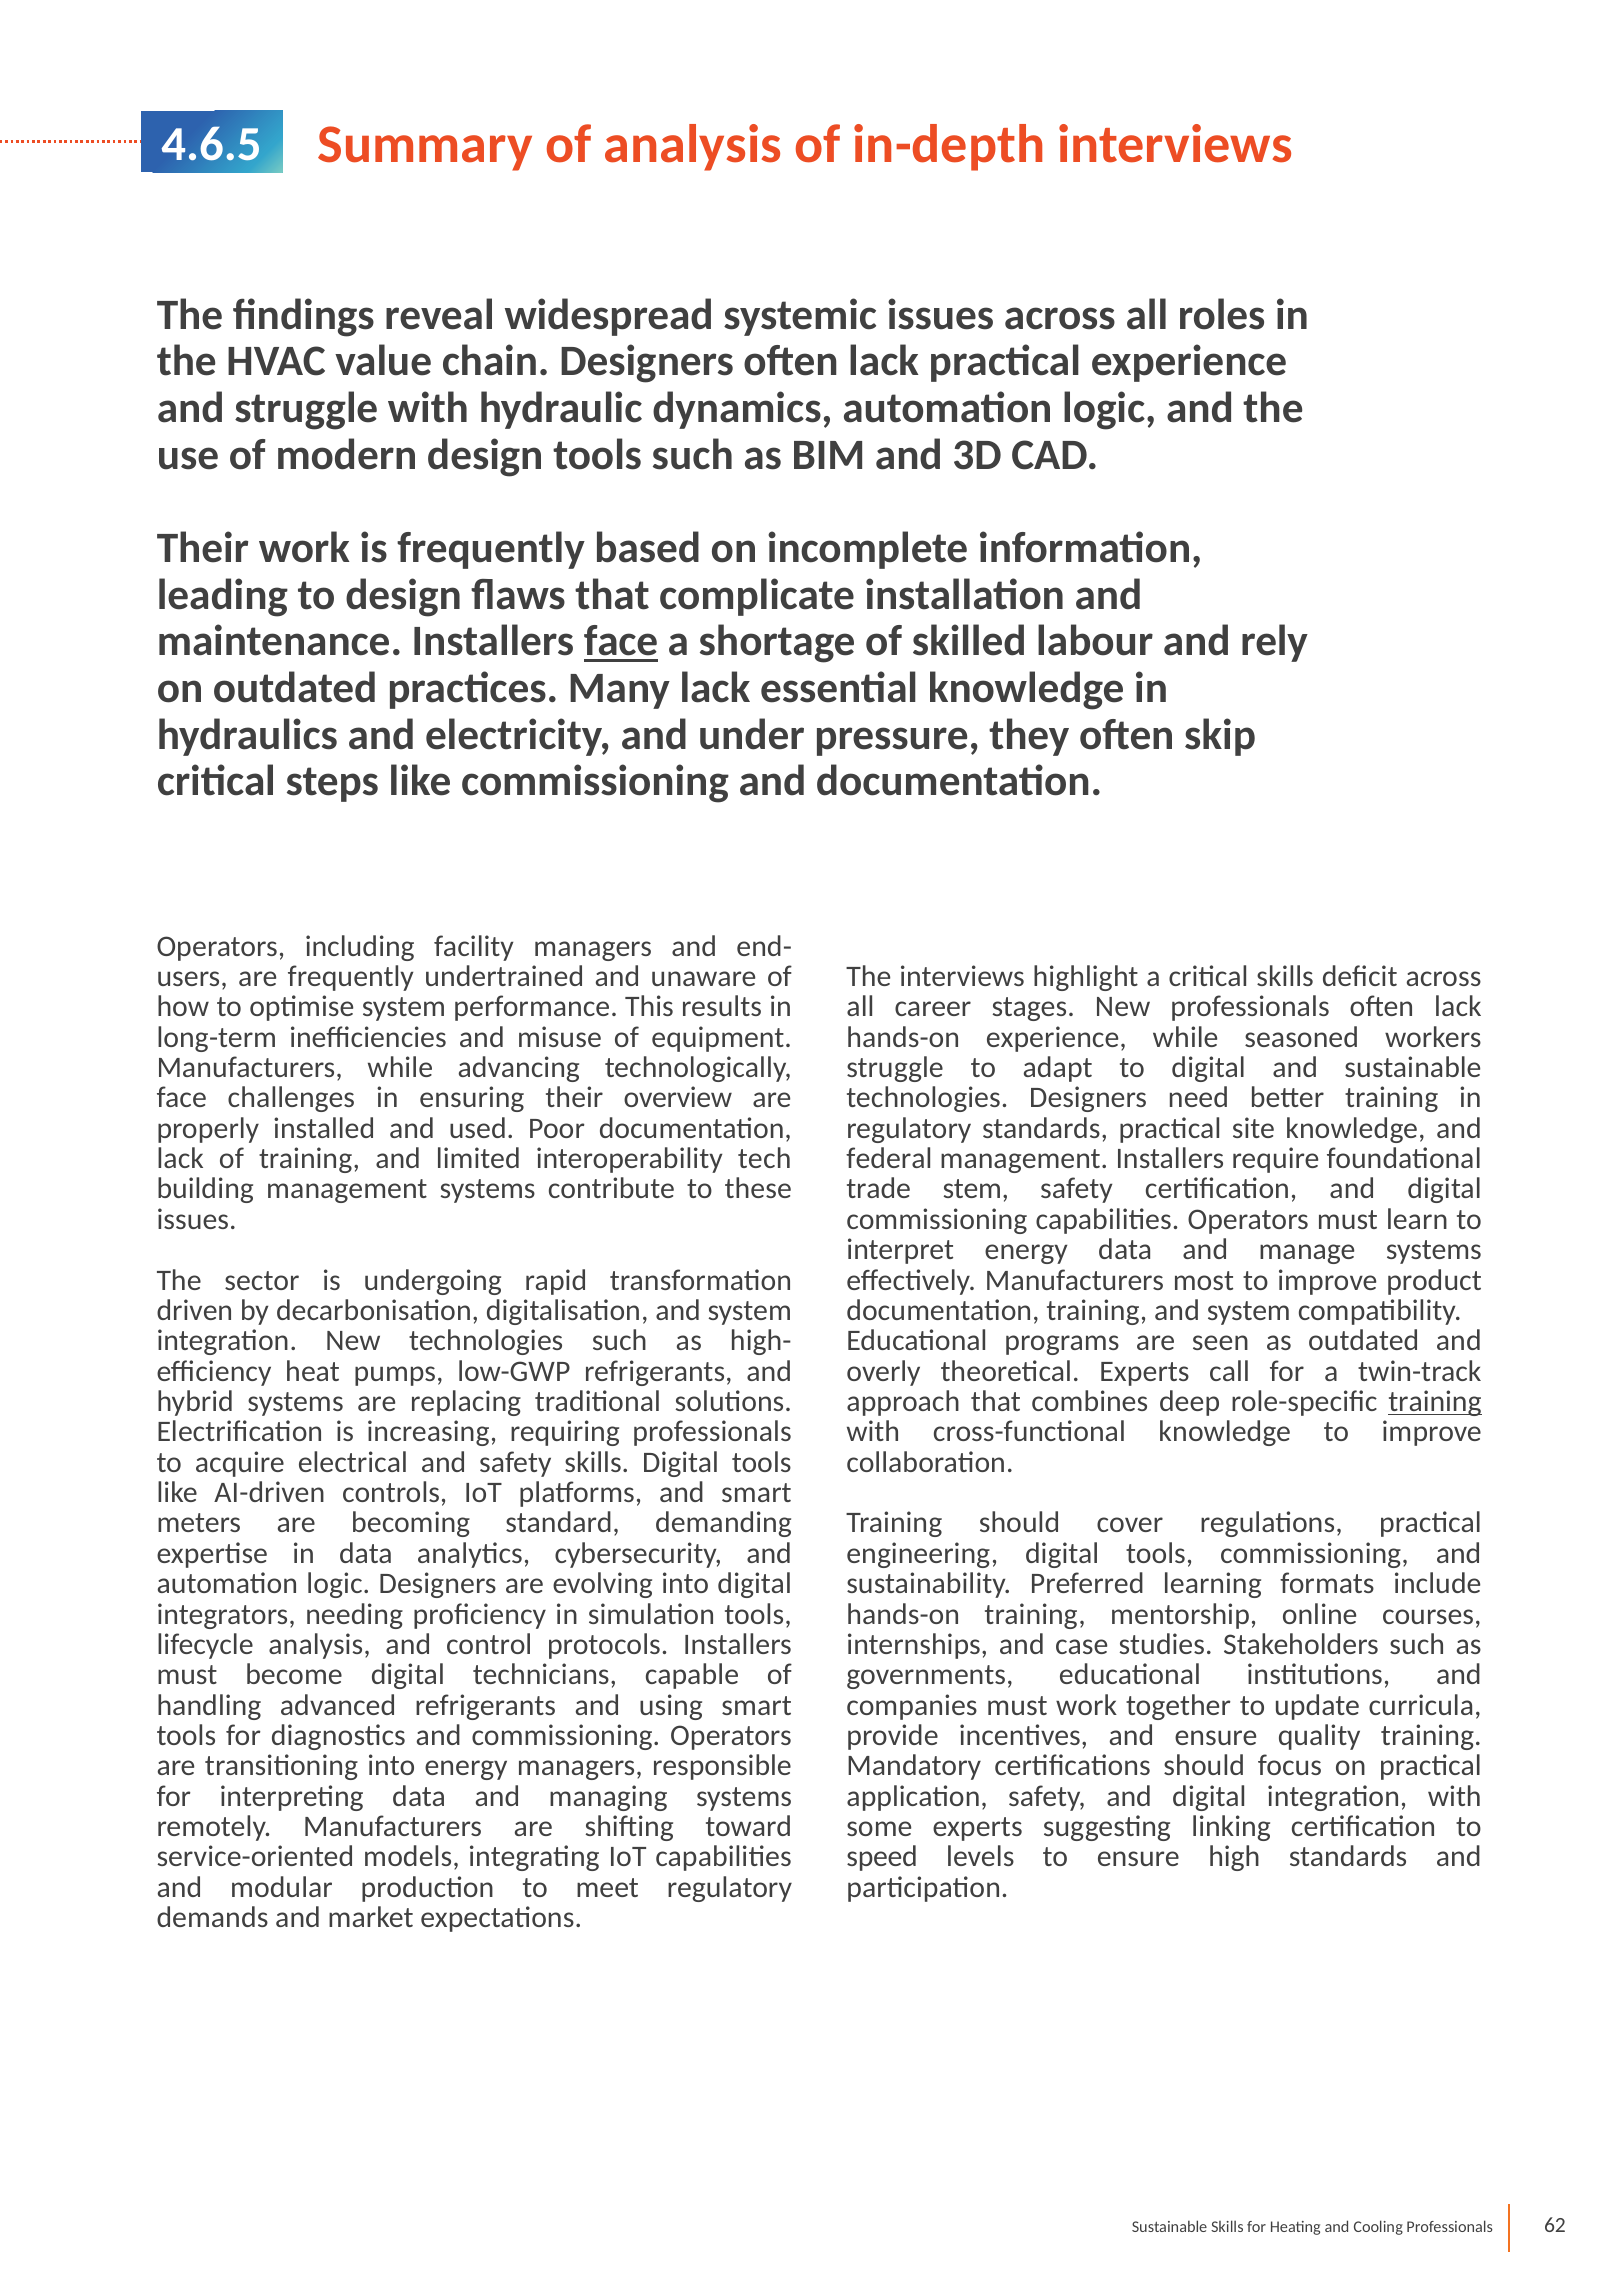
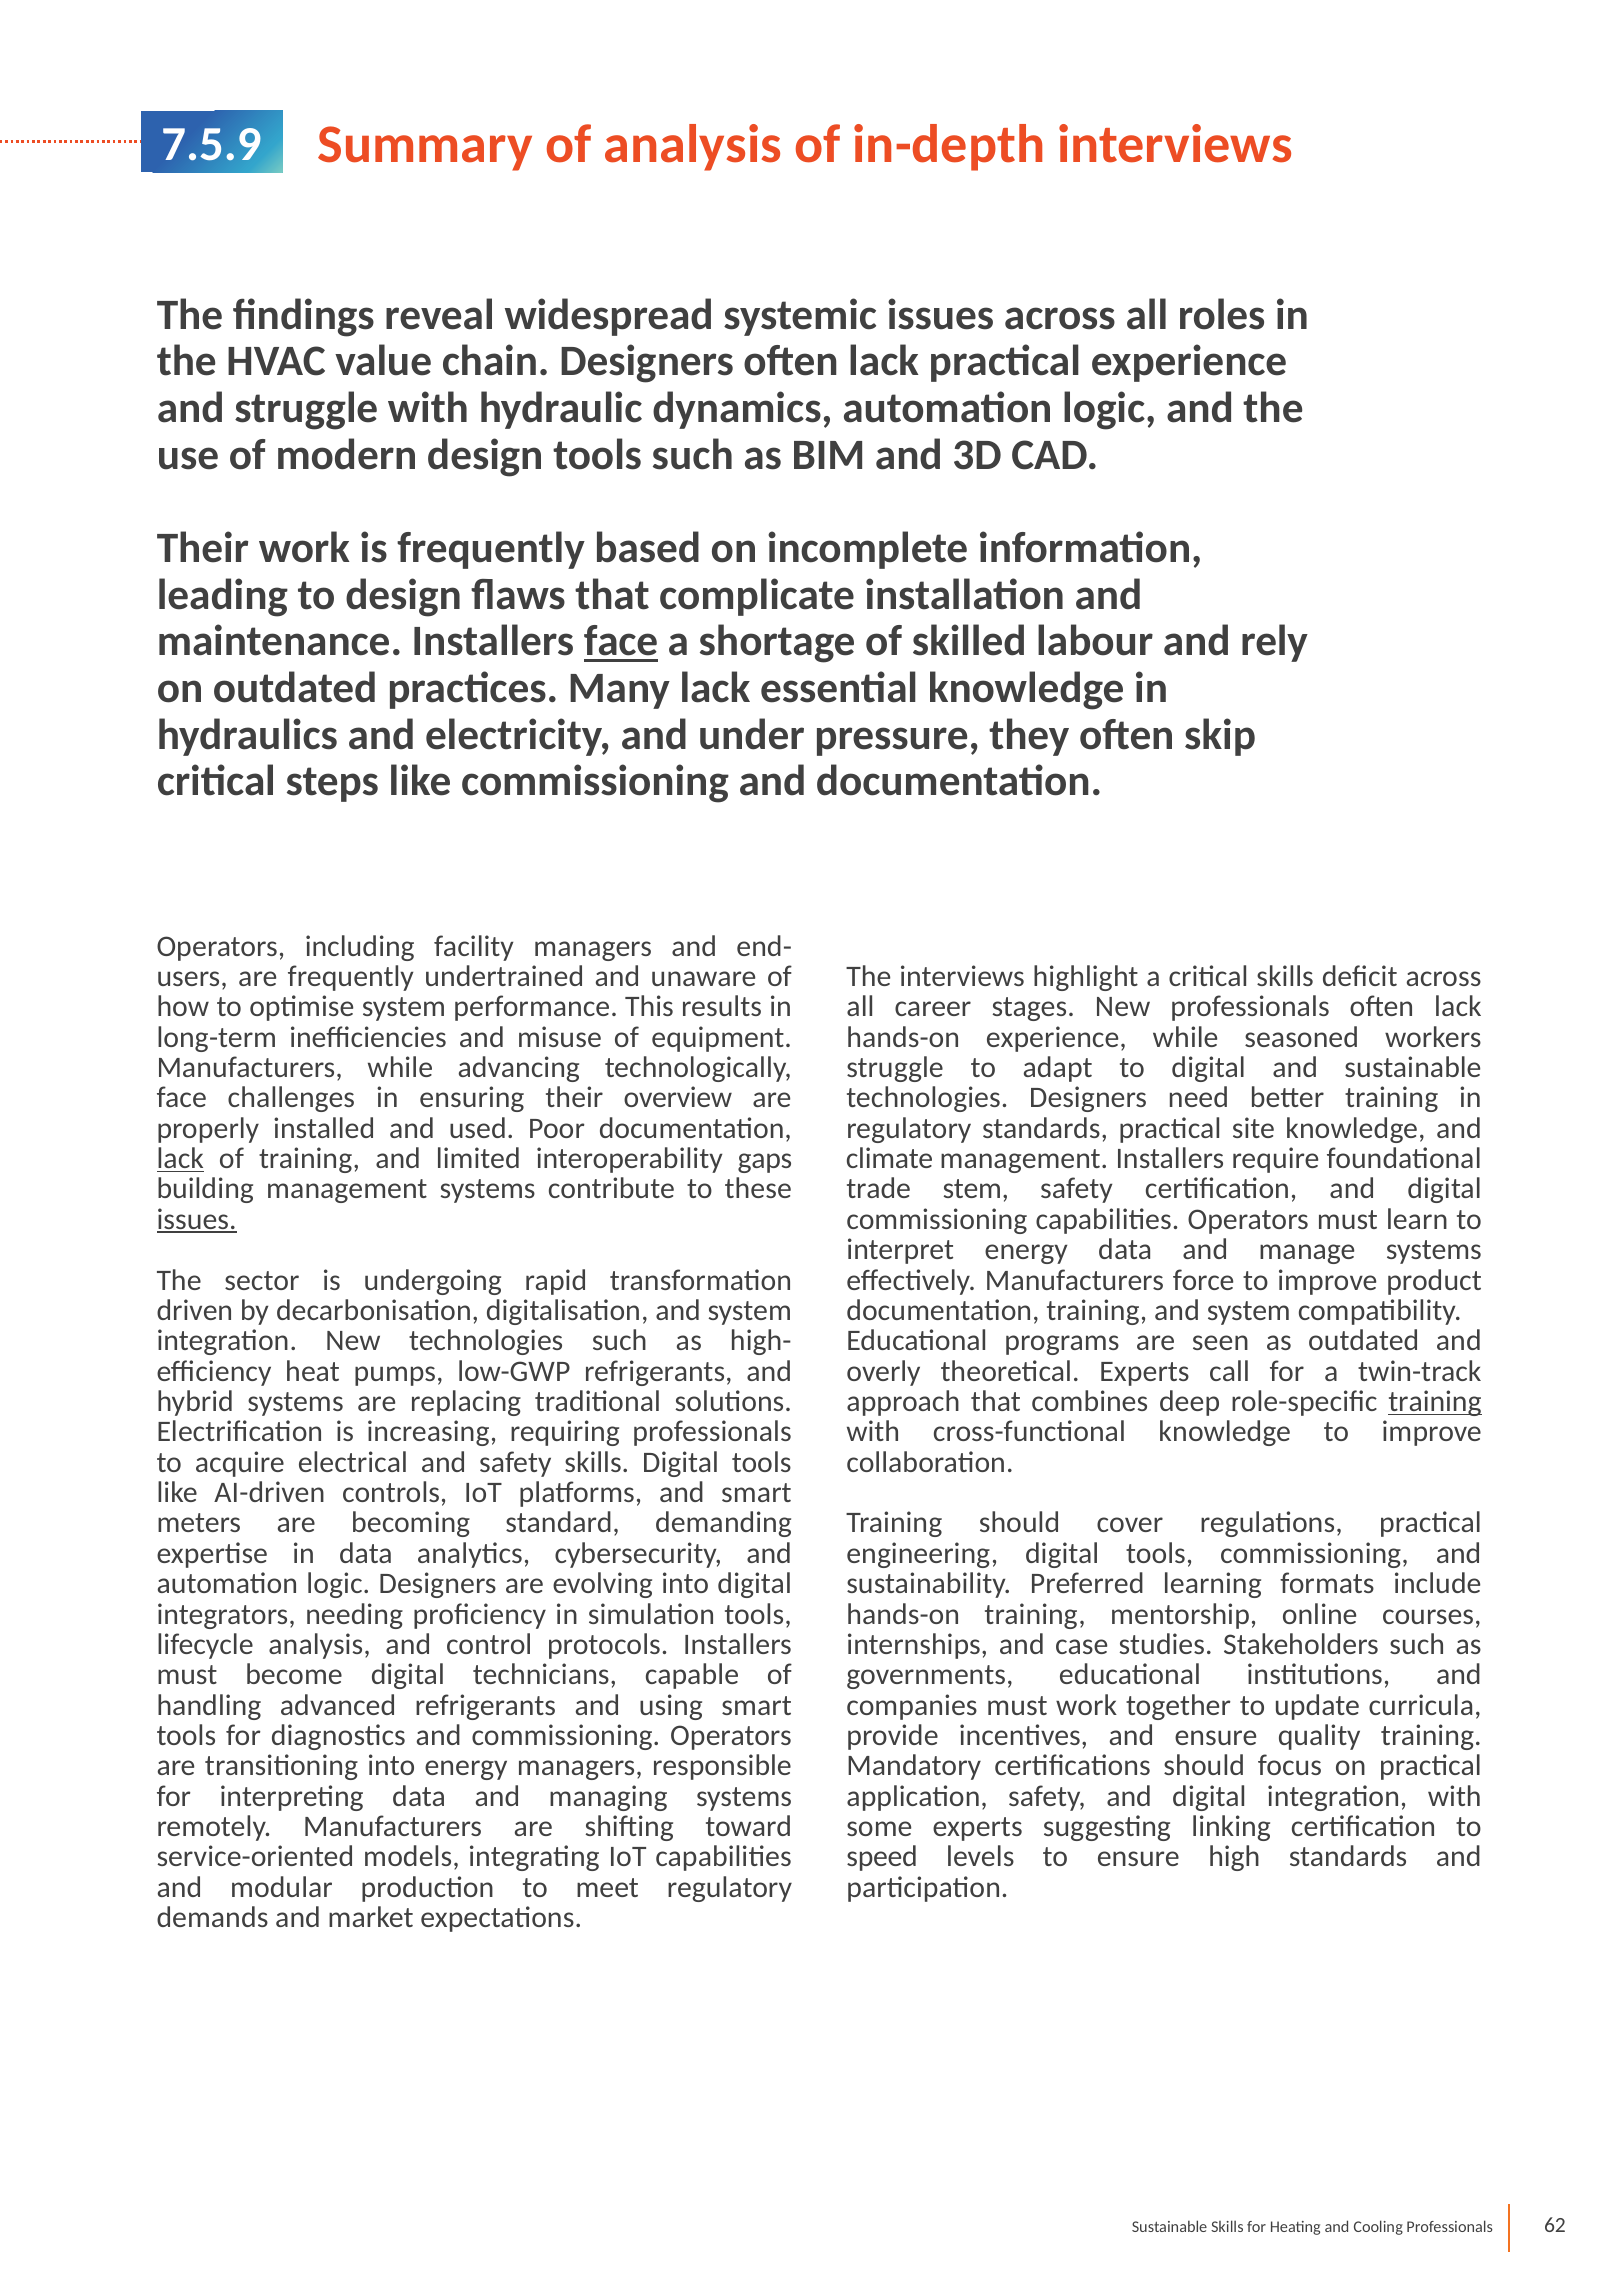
4.6.5: 4.6.5 -> 7.5.9 (211, 145)
lack underline: none -> present (180, 1159)
tech: tech -> gaps (765, 1159)
federal: federal -> climate (890, 1159)
issues underline: none -> present (197, 1219)
most: most -> force (1204, 1280)
